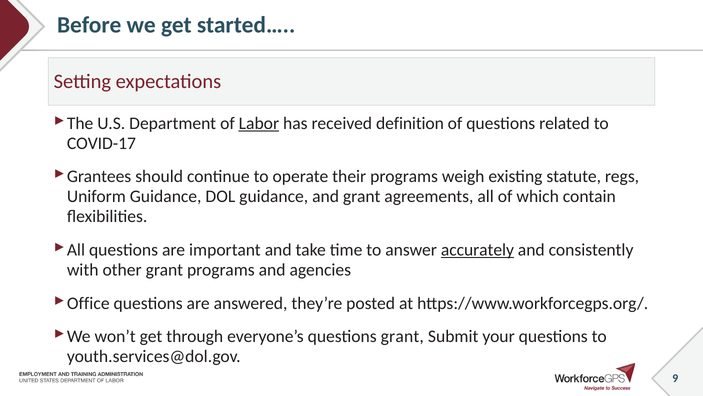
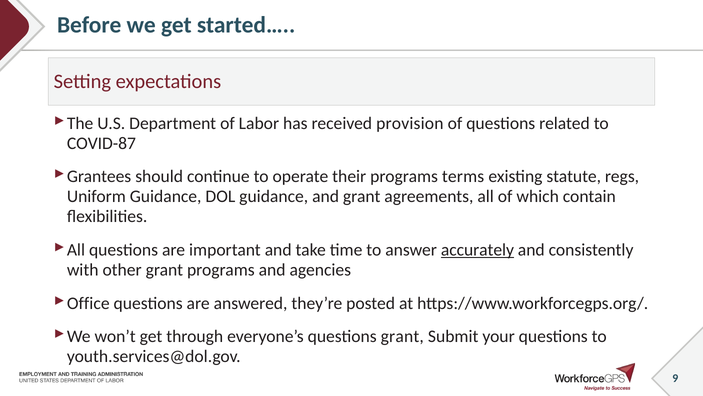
Labor underline: present -> none (259, 123)
definition: definition -> provision (410, 123)
COVID-17: COVID-17 -> COVID-87 (101, 143)
weigh: weigh -> terms (463, 176)
